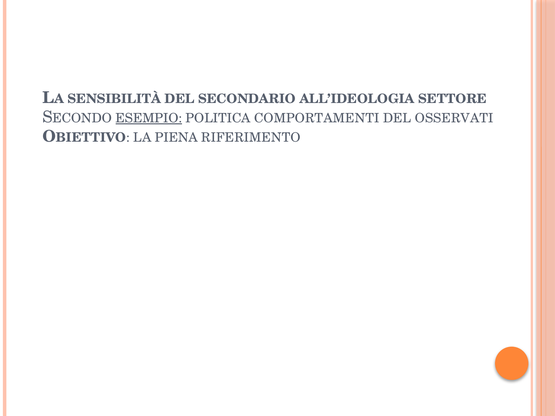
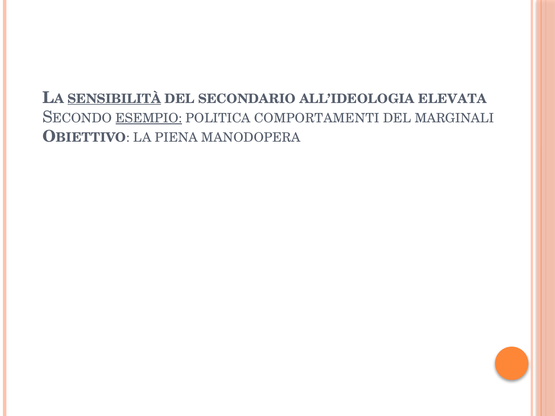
SENSIBILITÀ underline: none -> present (114, 99)
SETTORE: SETTORE -> ELEVATA (452, 99)
OSSERVATI: OSSERVATI -> MARGINALI (454, 118)
RIFERIMENTO: RIFERIMENTO -> MANODOPERA (251, 138)
